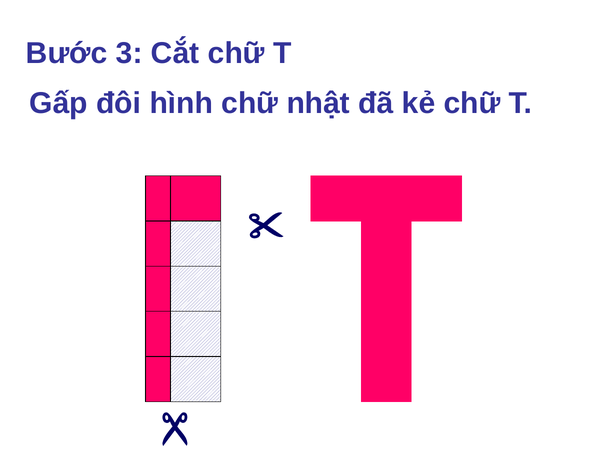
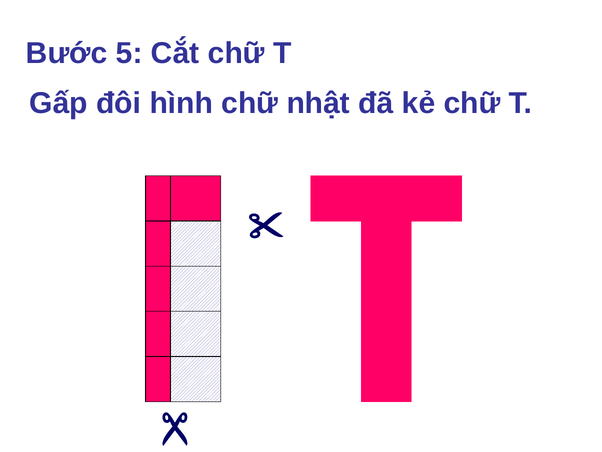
3: 3 -> 5 (129, 53)
